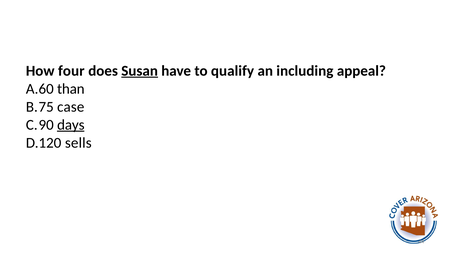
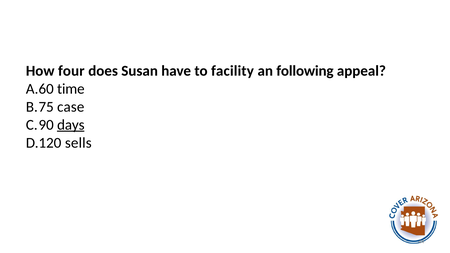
Susan underline: present -> none (140, 71)
qualify: qualify -> facility (232, 71)
including: including -> following (305, 71)
than: than -> time (71, 89)
